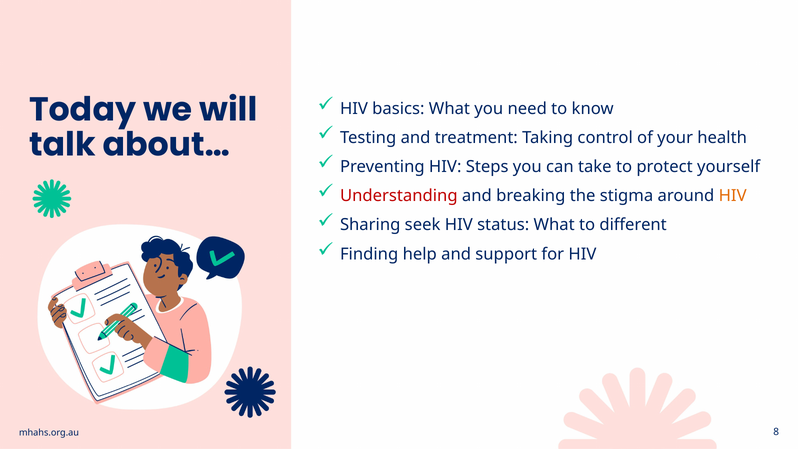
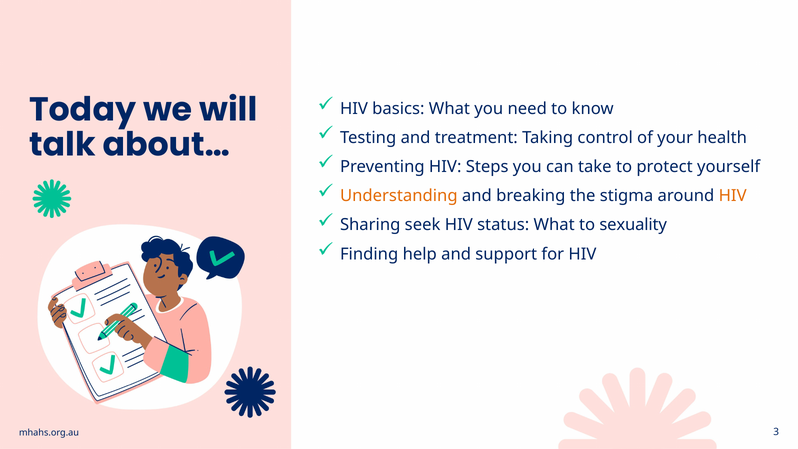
Understanding colour: red -> orange (399, 196)
different: different -> sexuality (633, 225)
8: 8 -> 3 (776, 432)
